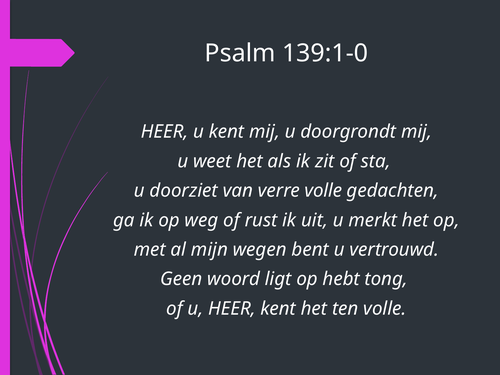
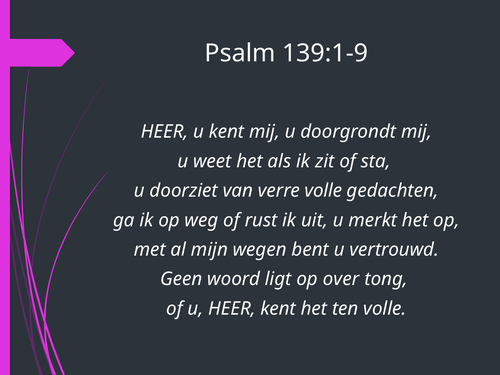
139:1-0: 139:1-0 -> 139:1-9 (325, 53)
hebt: hebt -> over (341, 279)
